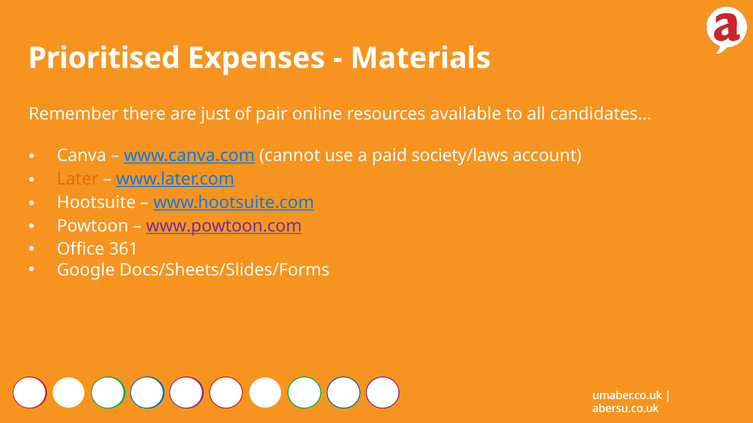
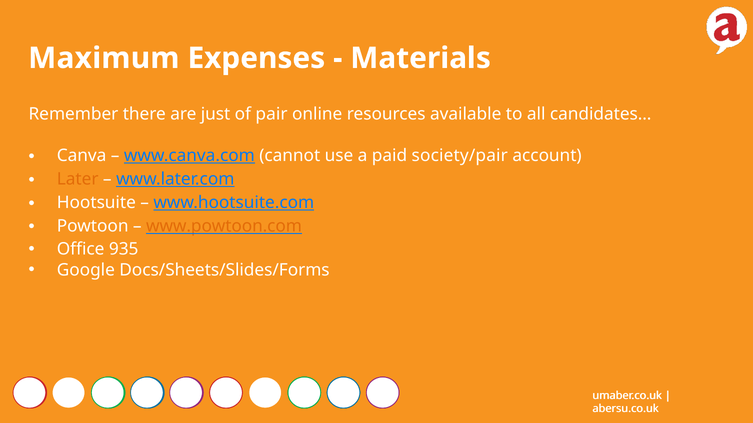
Prioritised: Prioritised -> Maximum (104, 58)
society/laws: society/laws -> society/pair (460, 156)
www.powtoon.com colour: purple -> orange (224, 226)
361: 361 -> 935 (124, 250)
